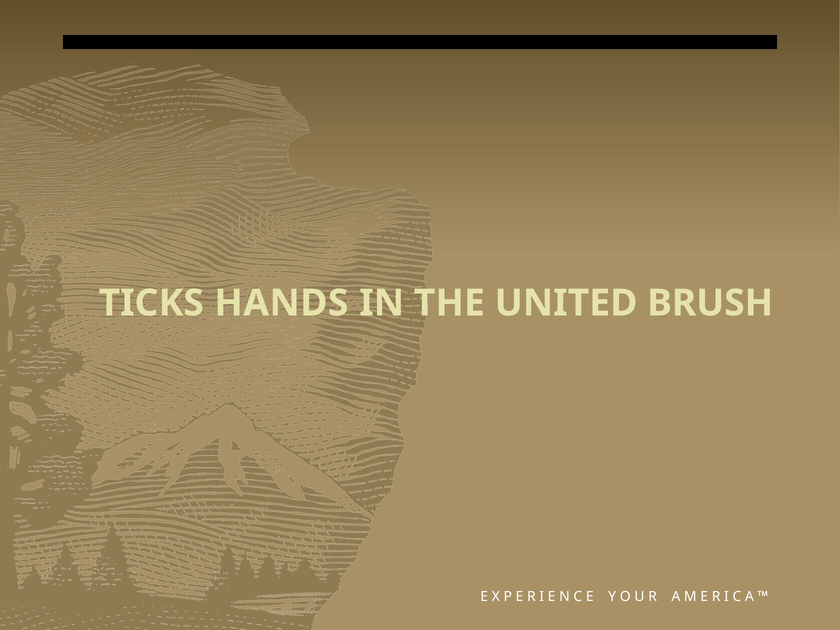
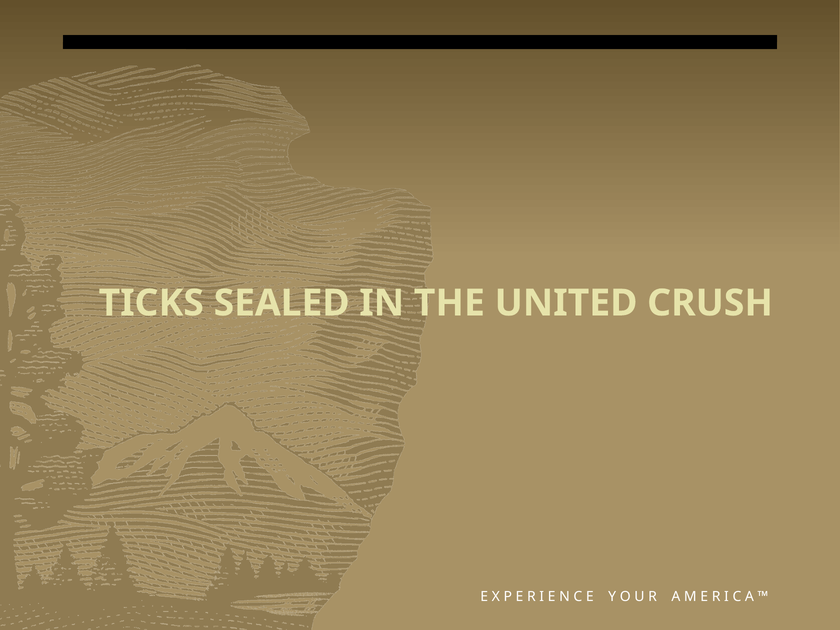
HANDS: HANDS -> SEALED (282, 303)
BRUSH: BRUSH -> CRUSH (710, 303)
